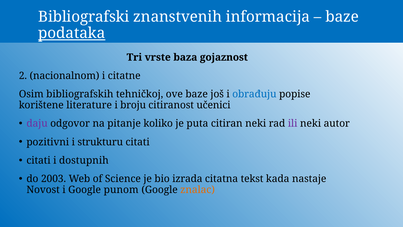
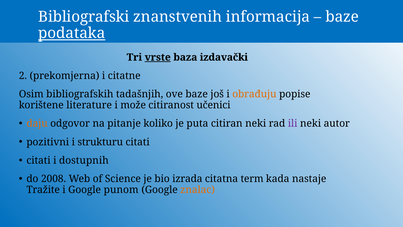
vrste underline: none -> present (158, 57)
gojaznost: gojaznost -> izdavački (224, 57)
nacionalnom: nacionalnom -> prekomjerna (64, 76)
tehničkoj: tehničkoj -> tadašnjih (140, 94)
obrađuju colour: blue -> orange (254, 94)
broju: broju -> može (133, 105)
daju colour: purple -> orange (37, 123)
2003: 2003 -> 2008 (54, 179)
tekst: tekst -> term (252, 179)
Novost: Novost -> Tražite (43, 190)
